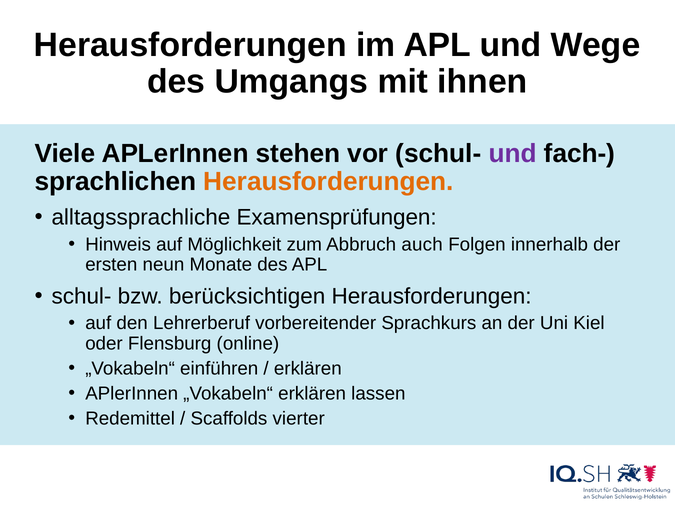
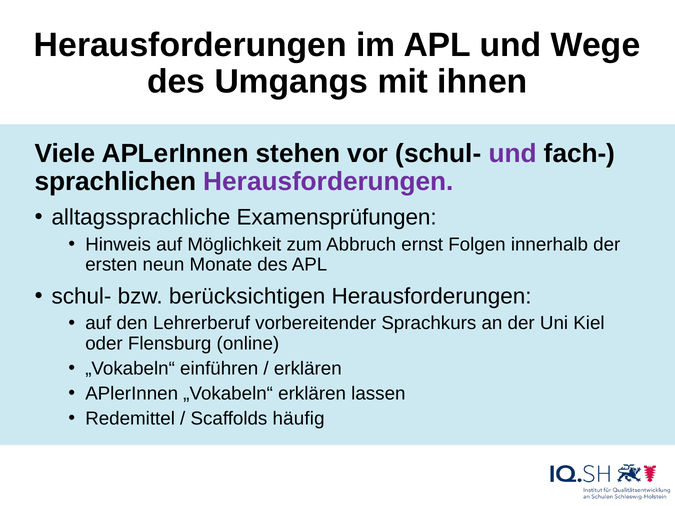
Herausforderungen colour: orange -> purple (329, 182)
auch: auch -> ernst (422, 245)
vierter: vierter -> häufig (299, 419)
